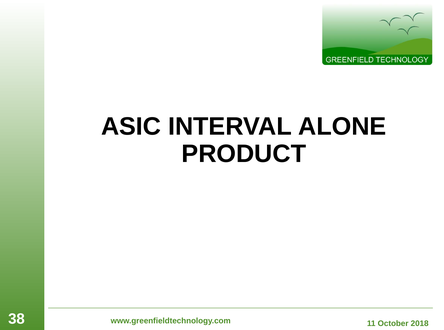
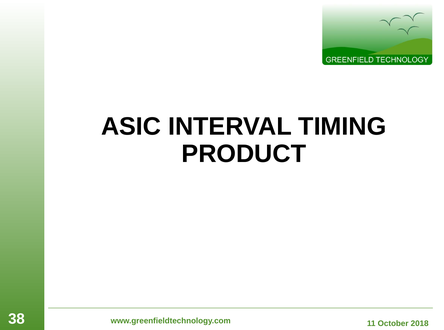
ALONE: ALONE -> TIMING (342, 126)
